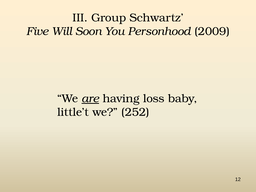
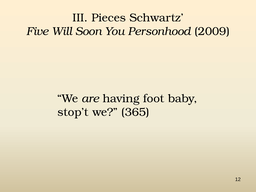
Group: Group -> Pieces (109, 18)
are underline: present -> none (90, 99)
loss: loss -> foot (154, 99)
little’t: little’t -> stop’t (73, 112)
252: 252 -> 365 (135, 112)
